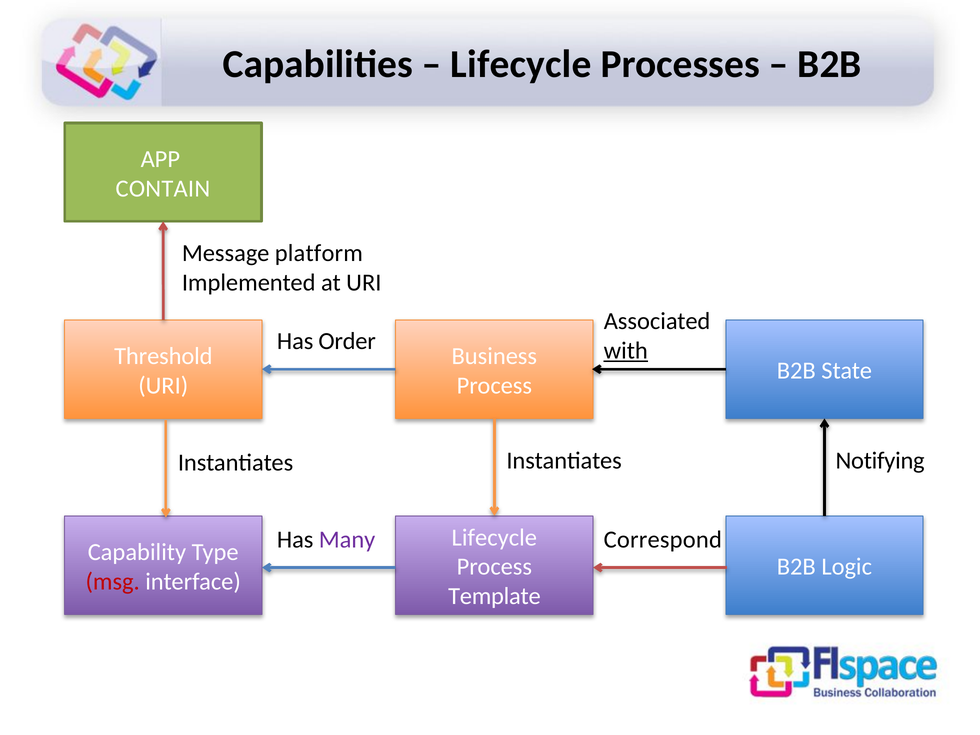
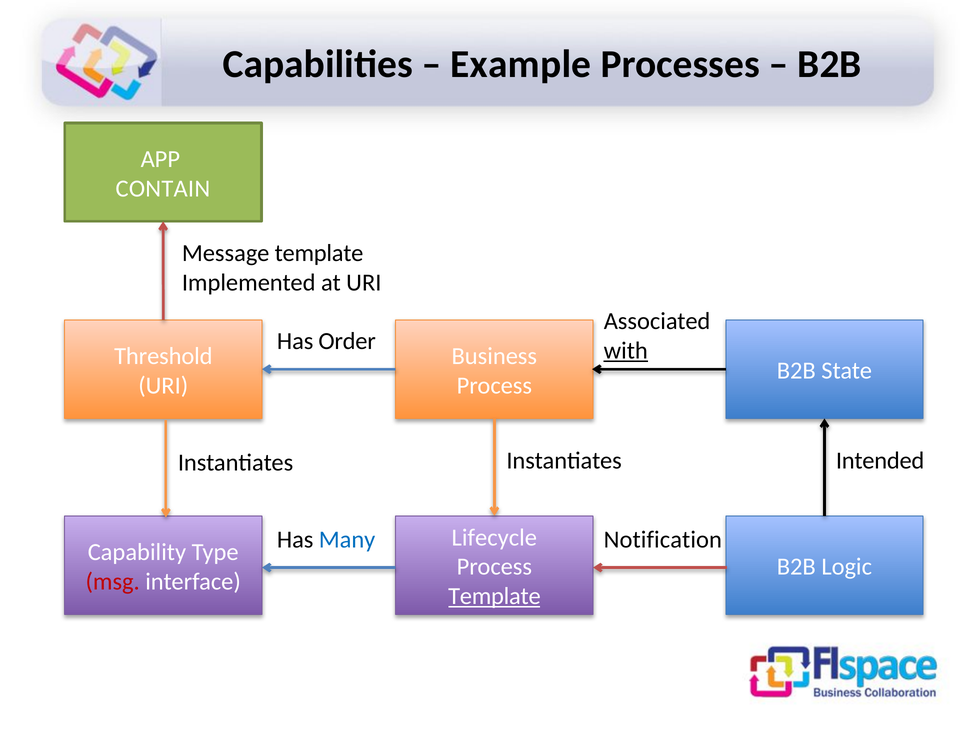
Lifecycle: Lifecycle -> Example (521, 64)
Message platform: platform -> template (319, 253)
Notifying: Notifying -> Intended (880, 461)
Many colour: purple -> blue (347, 540)
Correspond: Correspond -> Notification (663, 540)
Template underline: none -> present (494, 596)
